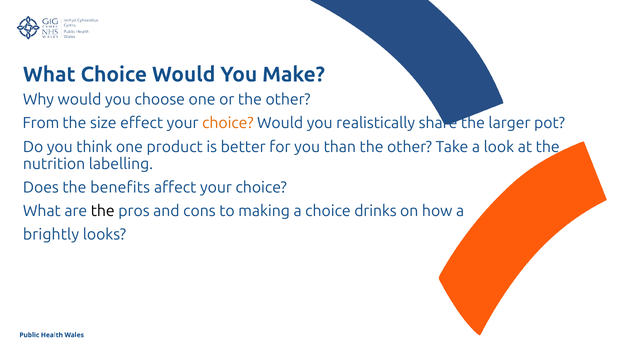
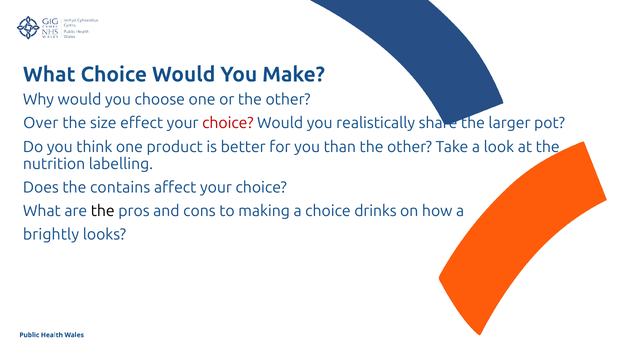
From: From -> Over (41, 123)
choice colour: orange -> red (228, 123)
benefits: benefits -> contains (120, 188)
